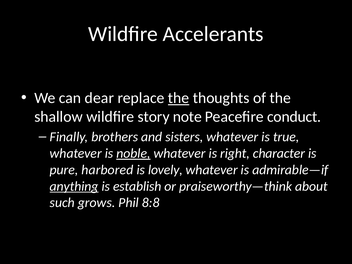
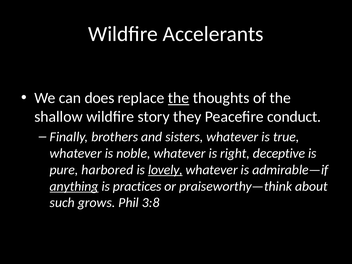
dear: dear -> does (100, 98)
note: note -> they (187, 117)
noble underline: present -> none (133, 153)
character: character -> deceptive (279, 153)
lovely underline: none -> present (165, 170)
establish: establish -> practices (137, 186)
8:8: 8:8 -> 3:8 (151, 203)
